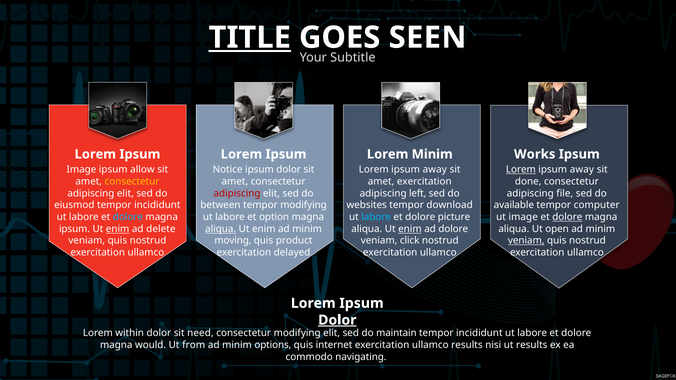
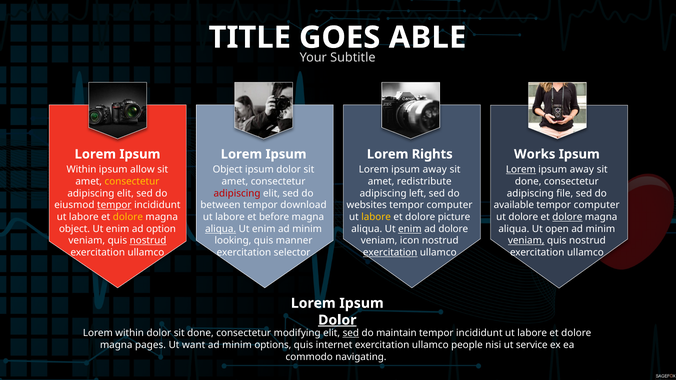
TITLE underline: present -> none (250, 38)
SEEN: SEEN -> ABLE (428, 38)
Lorem Minim: Minim -> Rights (432, 154)
Image: Image -> Within (81, 170)
Notice: Notice -> Object (228, 170)
amet exercitation: exercitation -> redistribute (424, 182)
tempor underline: none -> present (114, 205)
tempor modifying: modifying -> download (303, 205)
download: download -> computer (450, 205)
dolore colour: light blue -> yellow (128, 217)
option: option -> before (274, 217)
labore colour: light blue -> yellow (376, 217)
ut image: image -> dolore (523, 217)
ipsum: ipsum -> object (74, 229)
enim underline: present -> none (118, 229)
delete: delete -> option (161, 229)
nostrud underline: none -> present (148, 241)
moving: moving -> looking (233, 241)
product: product -> manner (294, 241)
click: click -> icon (410, 241)
delayed: delayed -> selector (292, 253)
exercitation underline: none -> present (390, 253)
dolor sit need: need -> done (200, 333)
sed underline: none -> present (351, 333)
would: would -> pages (151, 345)
from: from -> want (194, 345)
ullamco results: results -> people (467, 345)
ut results: results -> service (532, 345)
